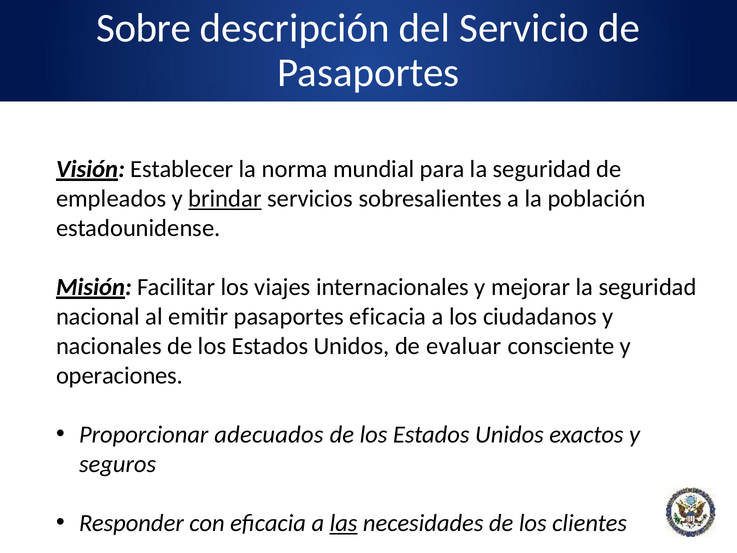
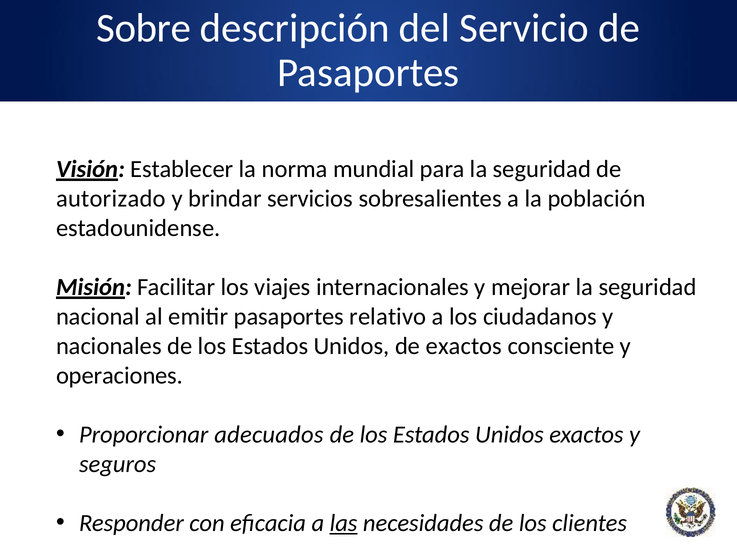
empleados: empleados -> autorizado (111, 199)
brindar underline: present -> none (225, 199)
pasaportes eficacia: eficacia -> relativo (388, 316)
de evaluar: evaluar -> exactos (464, 346)
